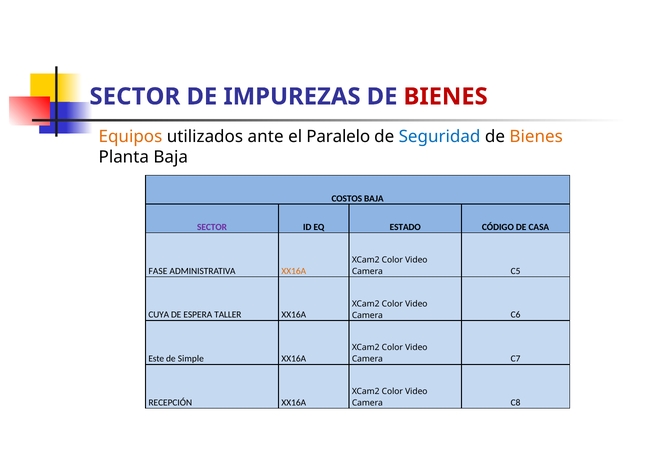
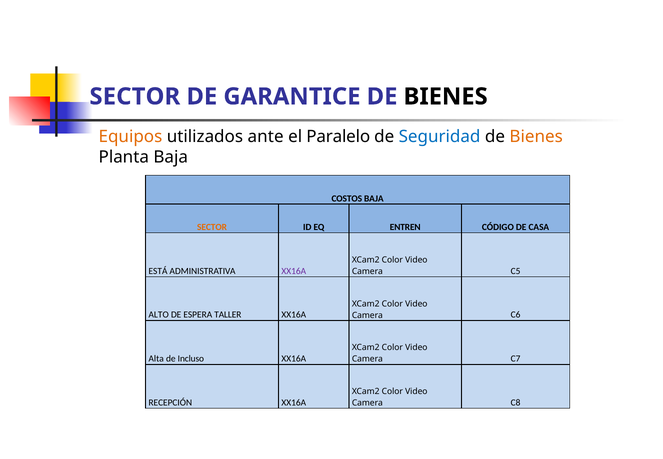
IMPUREZAS: IMPUREZAS -> GARANTICE (292, 97)
BIENES colour: red -> black (446, 97)
SECTOR colour: purple -> orange (212, 227)
ESTADO: ESTADO -> ENTREN (405, 227)
FASE: FASE -> ESTÁ (158, 271)
XX16A colour: orange -> purple (294, 271)
CUYA: CUYA -> ALTO (159, 315)
Este: Este -> Alta (156, 359)
Simple: Simple -> Incluso (191, 359)
